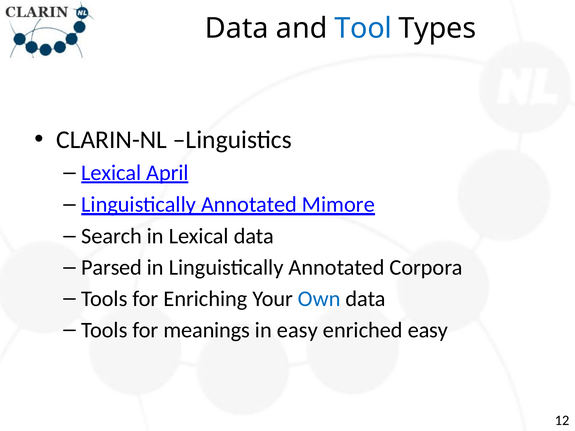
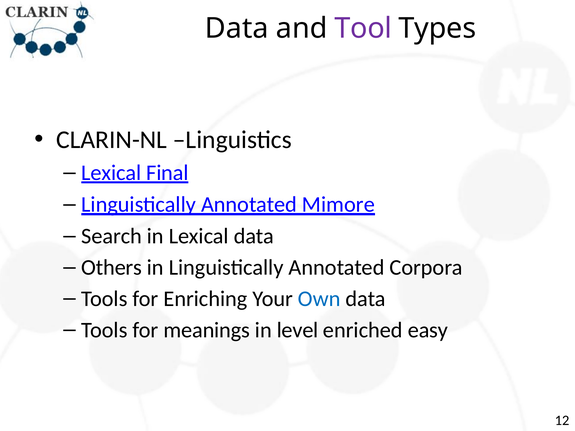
Tool colour: blue -> purple (363, 28)
April: April -> Final (167, 173)
Parsed: Parsed -> Others (112, 268)
in easy: easy -> level (298, 330)
